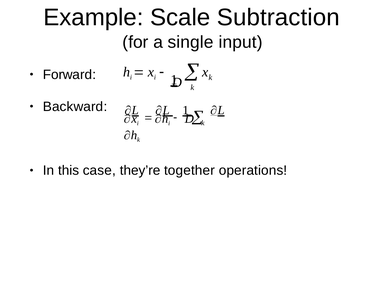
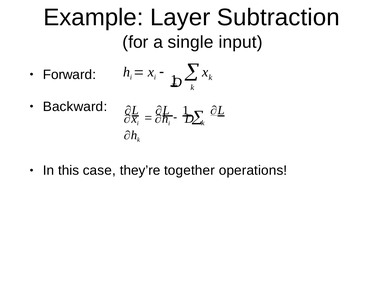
Scale: Scale -> Layer (180, 17)
